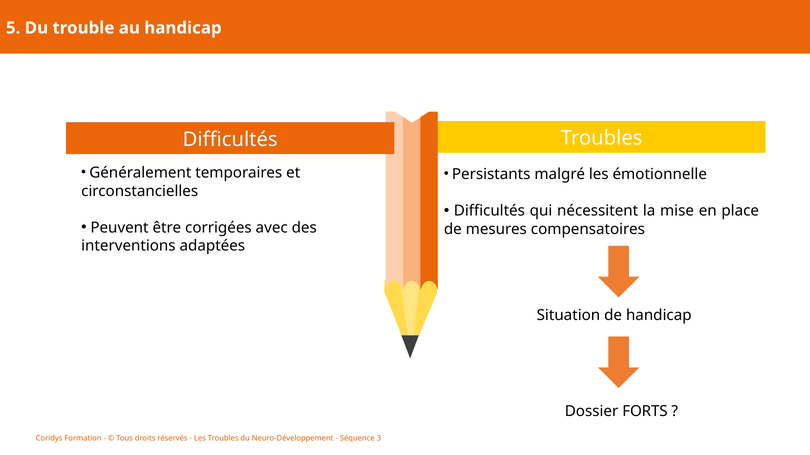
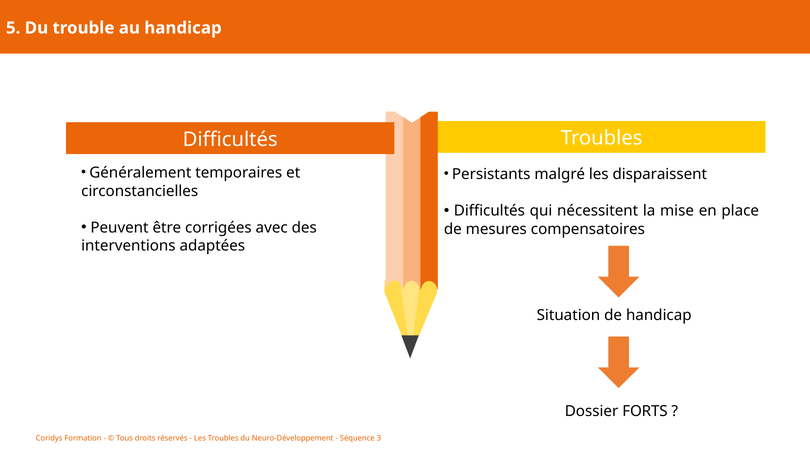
émotionnelle: émotionnelle -> disparaissent (660, 175)
